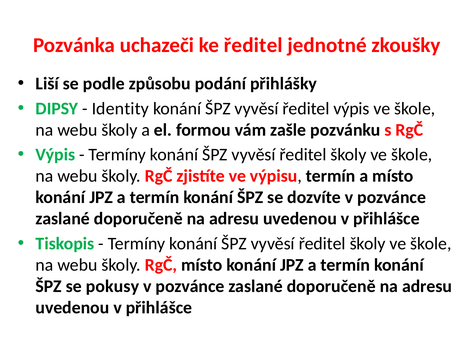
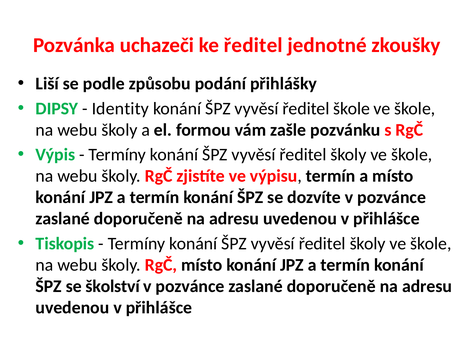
ředitel výpis: výpis -> škole (352, 109)
pokusy: pokusy -> školství (113, 287)
